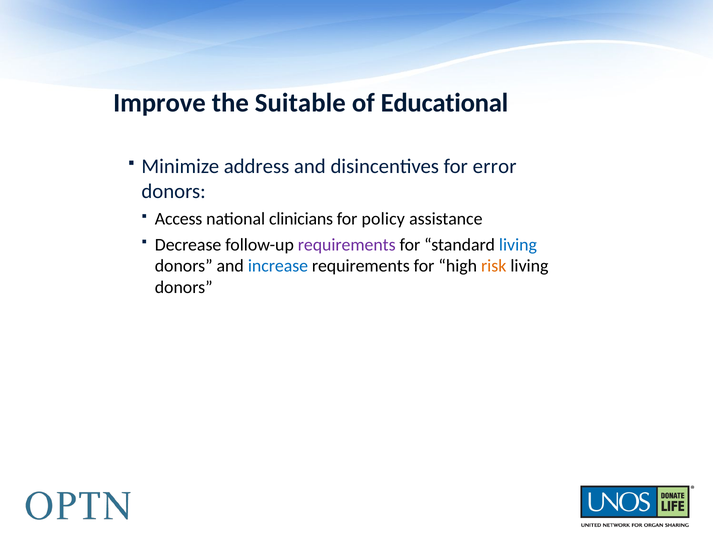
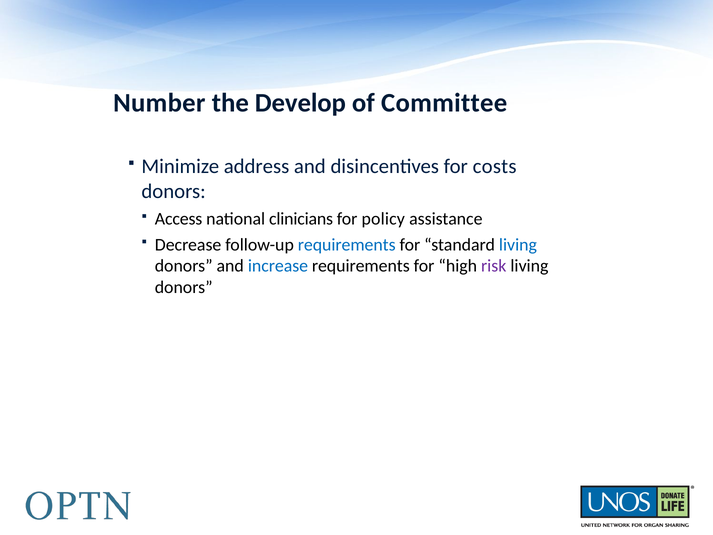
Improve: Improve -> Number (159, 103)
Suitable: Suitable -> Develop (300, 103)
Educational: Educational -> Committee (444, 103)
error: error -> costs (495, 166)
requirements colour: purple -> blue (347, 245)
risk colour: orange -> purple (494, 266)
